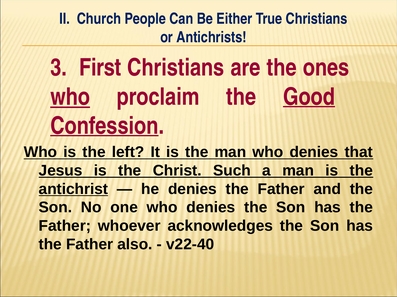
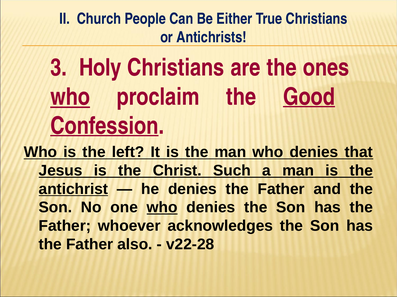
First: First -> Holy (100, 68)
who underline: none -> present (162, 208)
v22-40: v22-40 -> v22-28 (190, 245)
